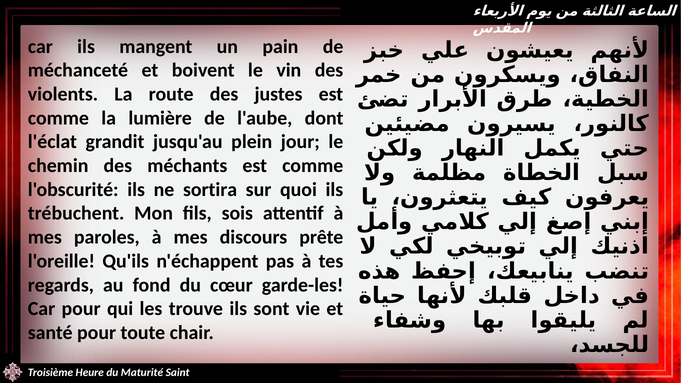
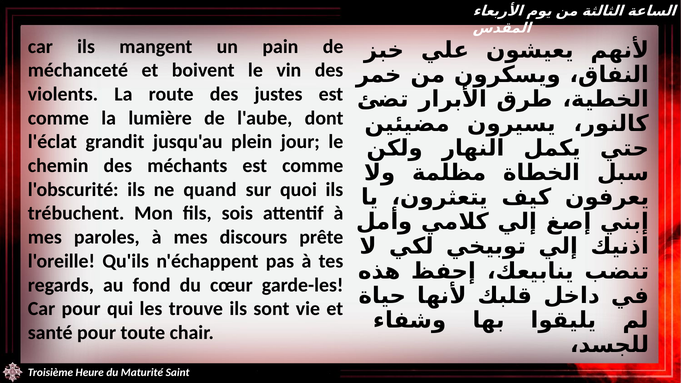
sortira: sortira -> quand (210, 190)
